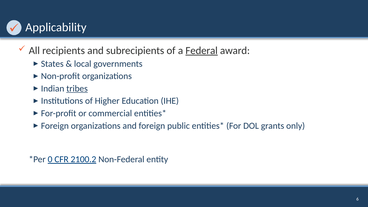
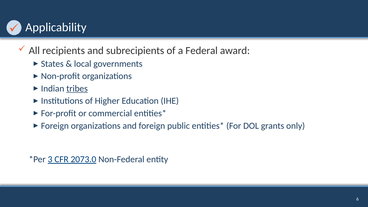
Federal underline: present -> none (202, 50)
0: 0 -> 3 (50, 159)
2100.2: 2100.2 -> 2073.0 (83, 159)
